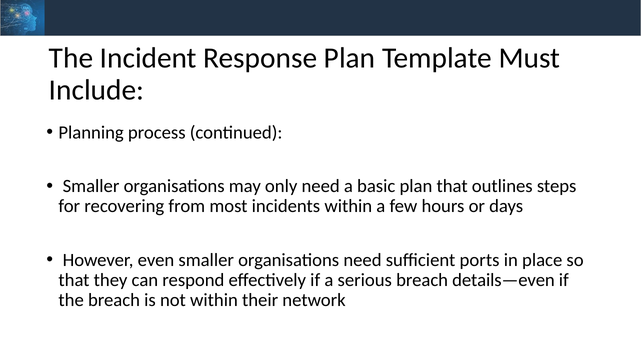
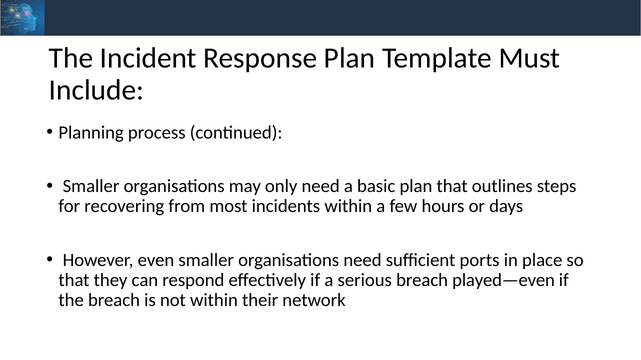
details—even: details—even -> played—even (504, 281)
